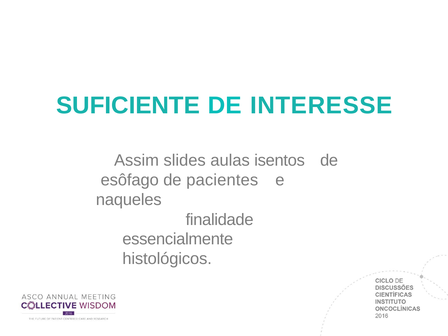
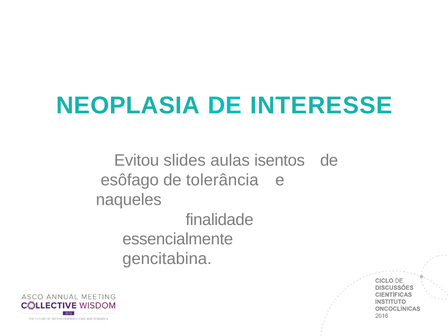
SUFICIENTE: SUFICIENTE -> NEOPLASIA (128, 105)
Assim: Assim -> Evitou (137, 160)
pacientes: pacientes -> tolerância (222, 180)
histológicos: histológicos -> gencitabina (167, 259)
